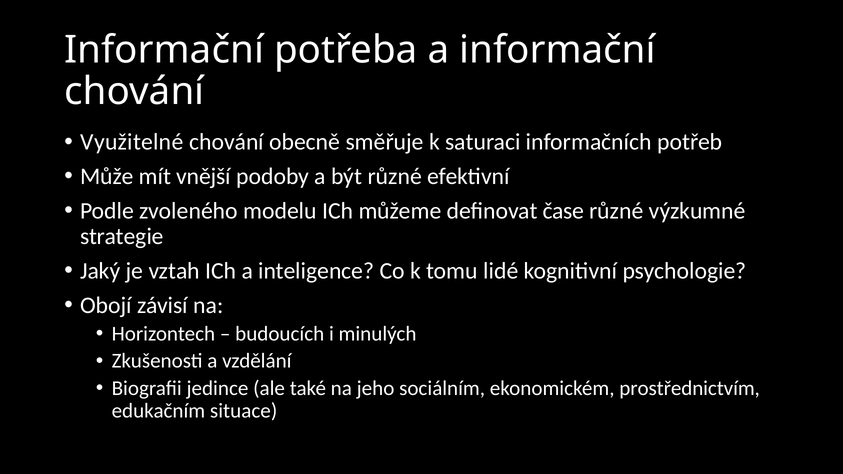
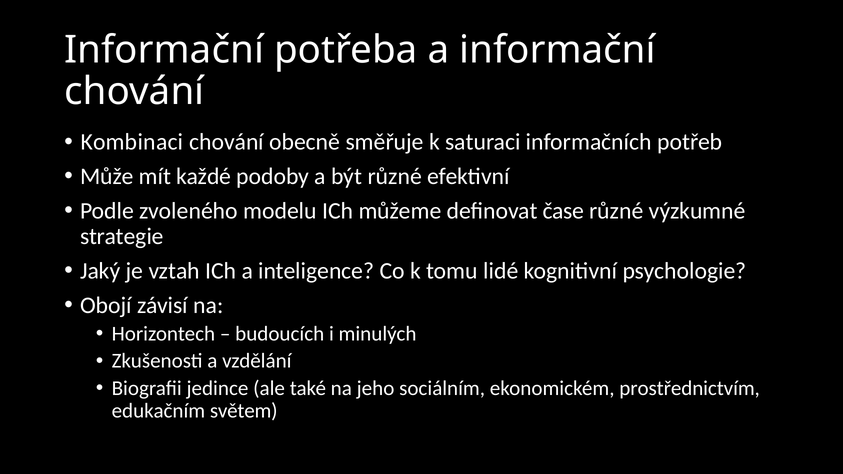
Využitelné: Využitelné -> Kombinaci (132, 142)
vnější: vnější -> každé (204, 176)
situace: situace -> světem (244, 411)
